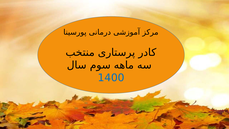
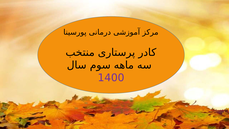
1400 colour: blue -> purple (111, 78)
